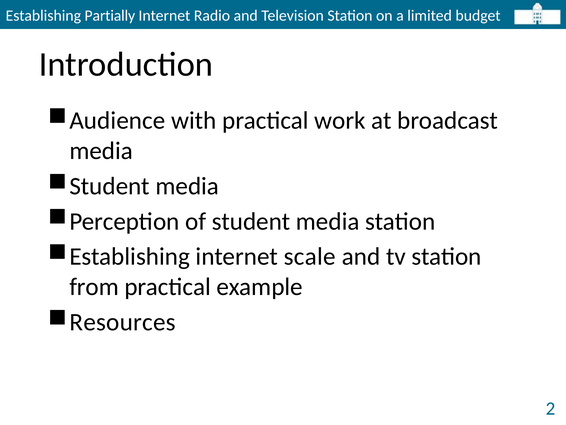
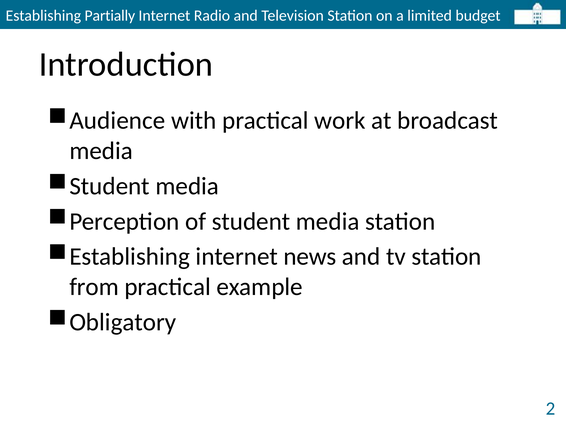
scale: scale -> news (310, 256)
Resources: Resources -> Obligatory (123, 322)
